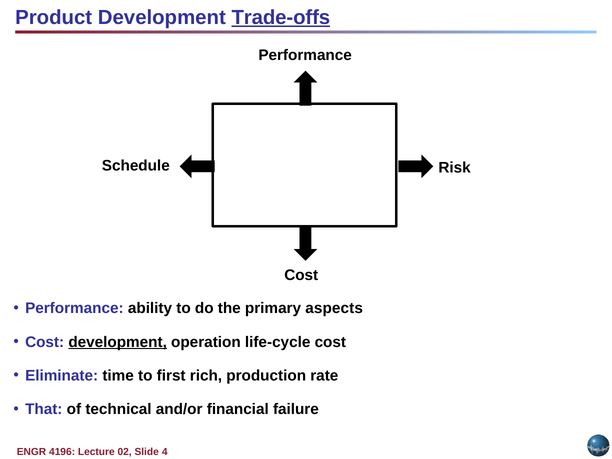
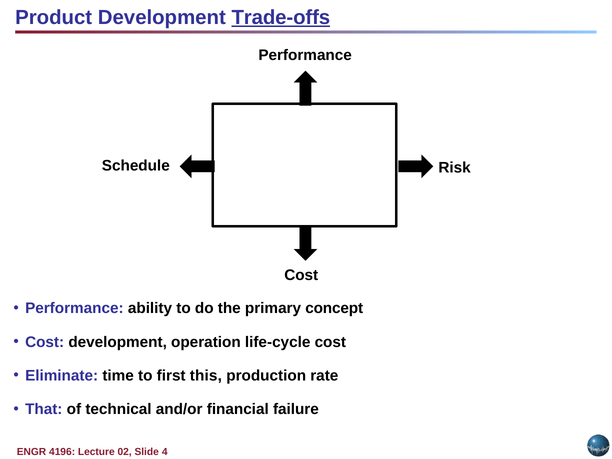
aspects: aspects -> concept (334, 308)
development underline: present -> none (118, 342)
rich: rich -> this (206, 376)
